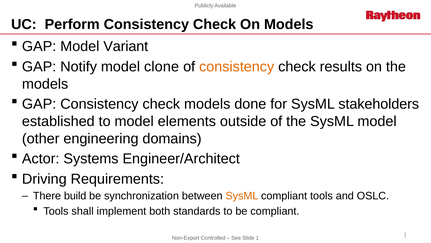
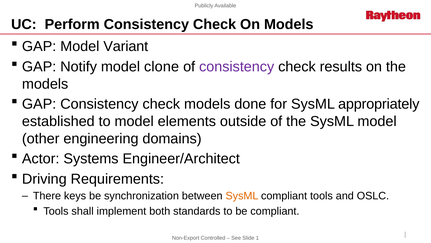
consistency colour: orange -> purple (237, 67)
stakeholders: stakeholders -> appropriately (379, 104)
build: build -> keys (75, 196)
